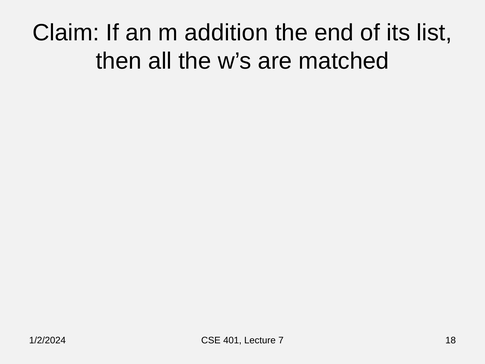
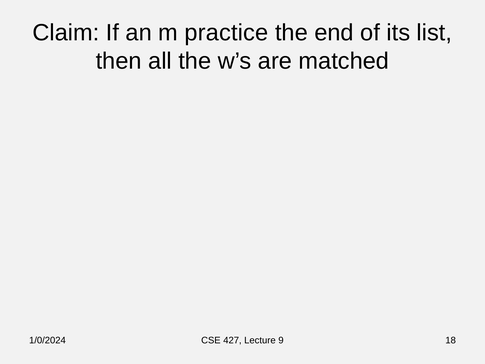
addition: addition -> practice (226, 33)
1/2/2024: 1/2/2024 -> 1/0/2024 (47, 340)
401: 401 -> 427 (232, 340)
7: 7 -> 9 (281, 340)
